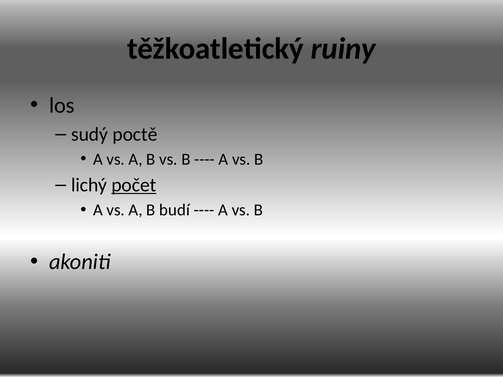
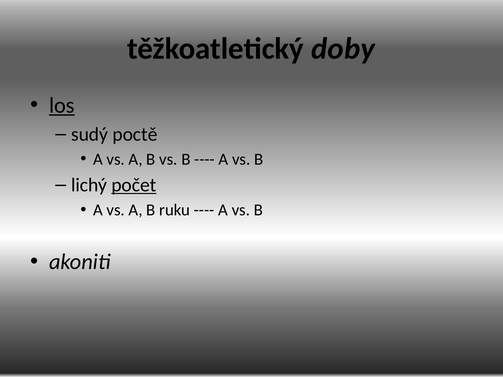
ruiny: ruiny -> doby (343, 49)
los underline: none -> present (62, 106)
budí: budí -> ruku (175, 210)
